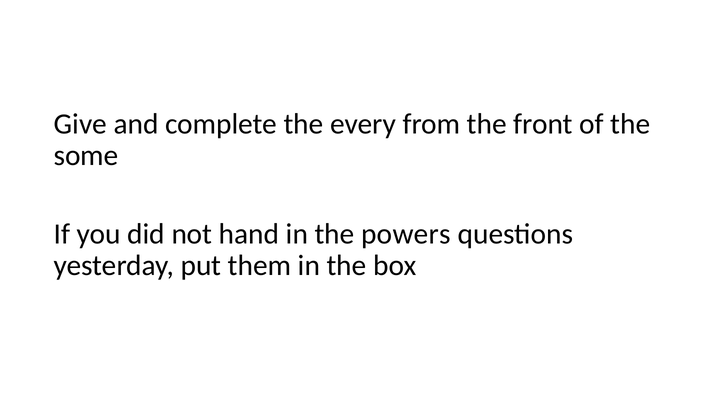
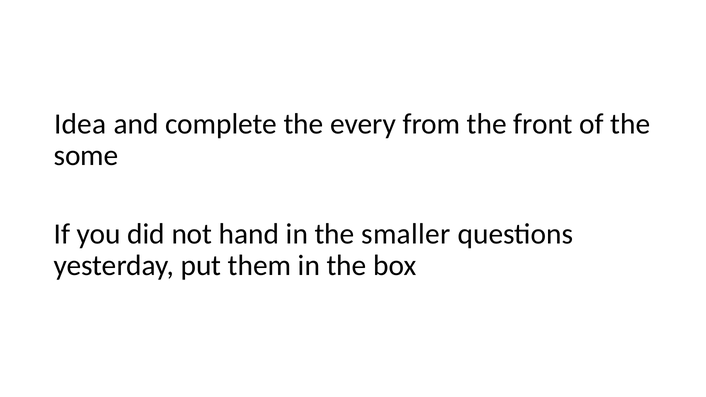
Give: Give -> Idea (80, 124)
powers: powers -> smaller (406, 234)
